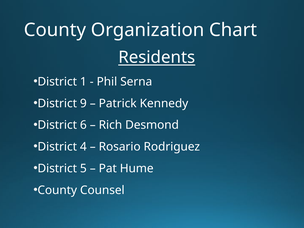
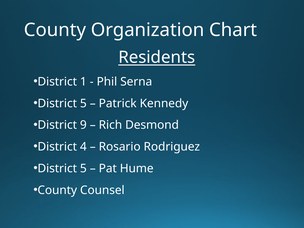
9: 9 -> 5 (83, 103)
6: 6 -> 9 (83, 125)
